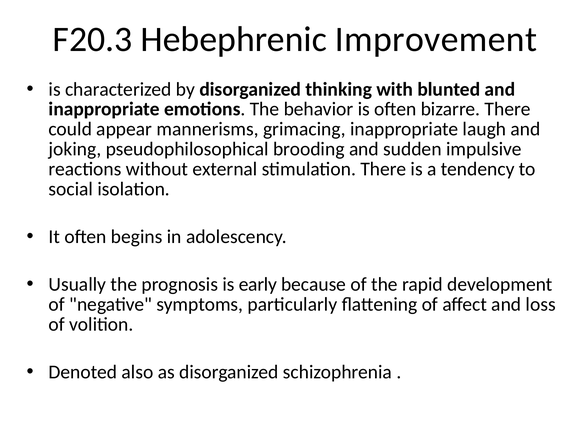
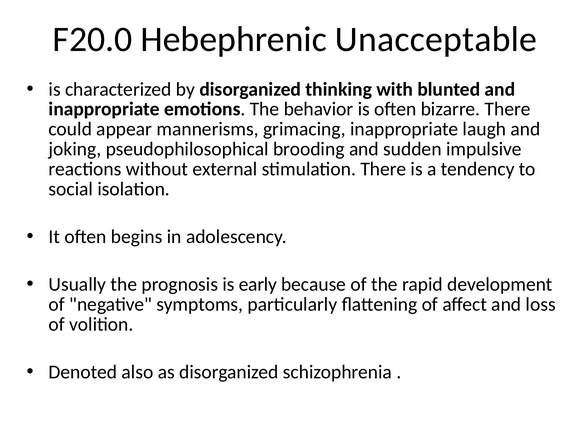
F20.3: F20.3 -> F20.0 (92, 39)
Improvement: Improvement -> Unacceptable (436, 39)
